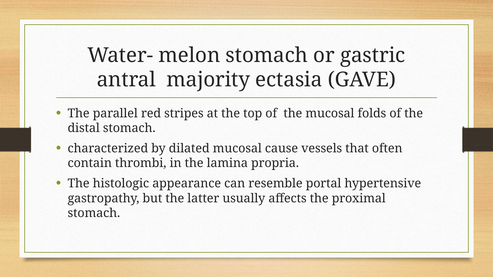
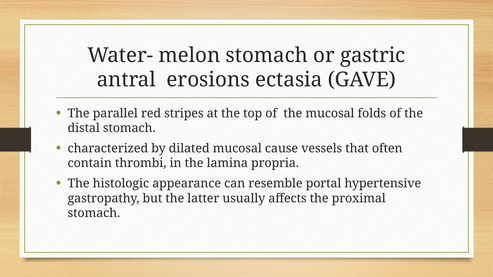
majority: majority -> erosions (208, 80)
